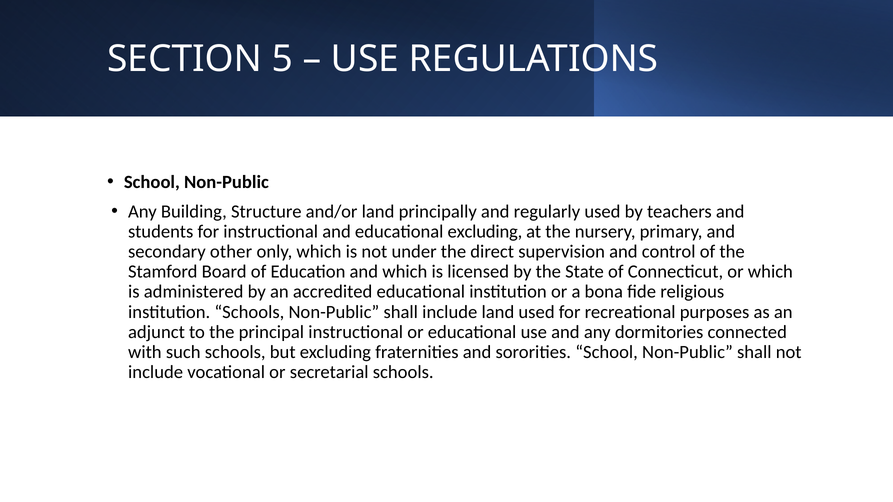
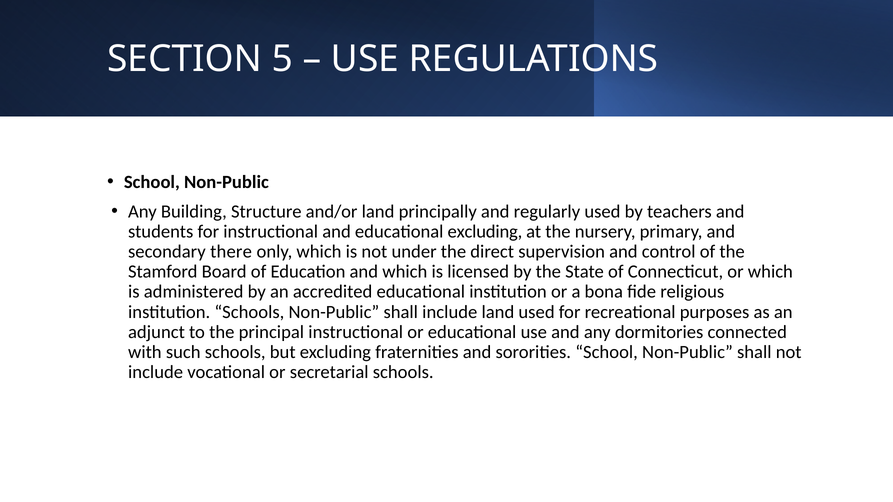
other: other -> there (231, 252)
